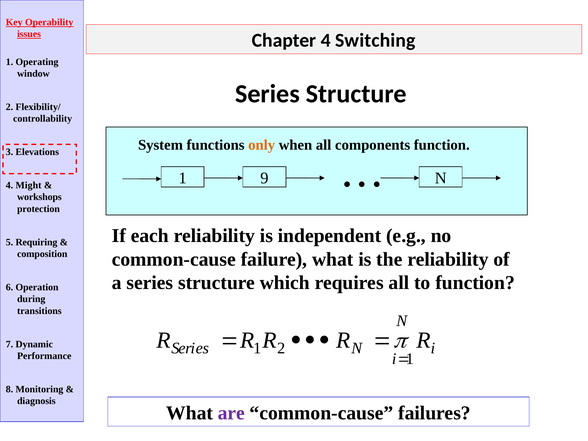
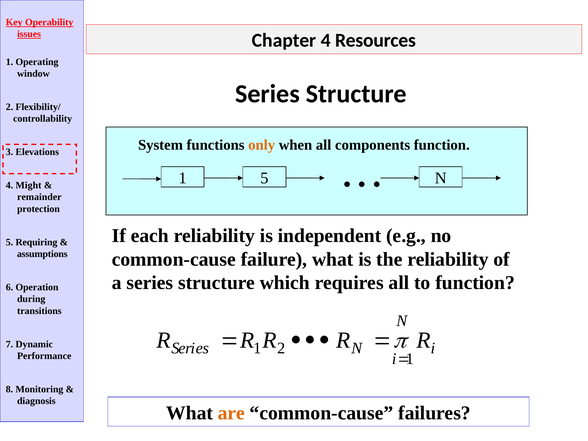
Switching: Switching -> Resources (376, 41)
1 9: 9 -> 5 (264, 178)
workshops: workshops -> remainder (39, 197)
composition: composition -> assumptions (42, 254)
are colour: purple -> orange (231, 413)
